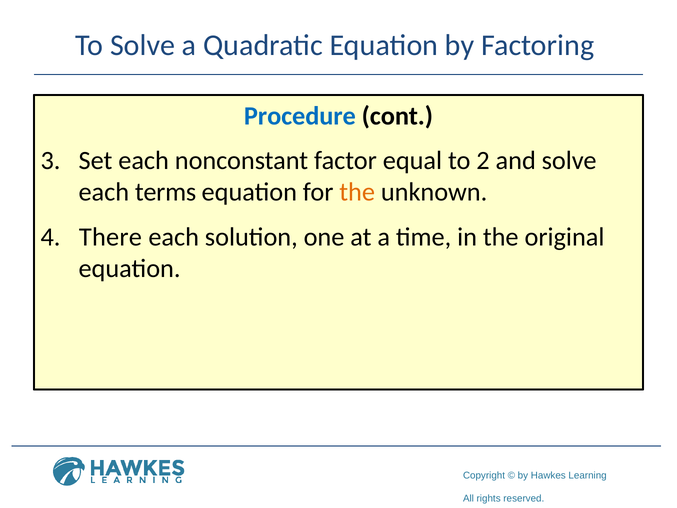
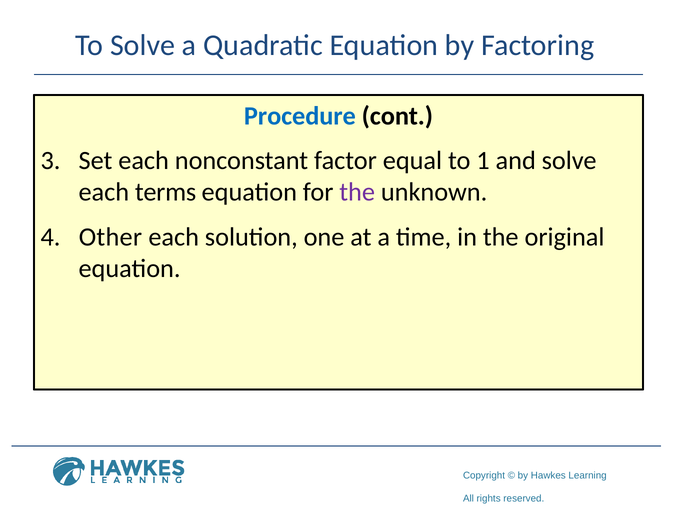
2: 2 -> 1 (483, 161)
the colour: orange -> purple (357, 192)
There: There -> Other (110, 237)
